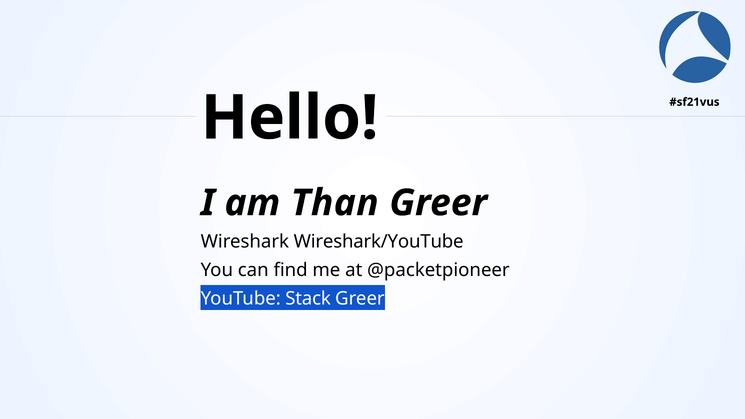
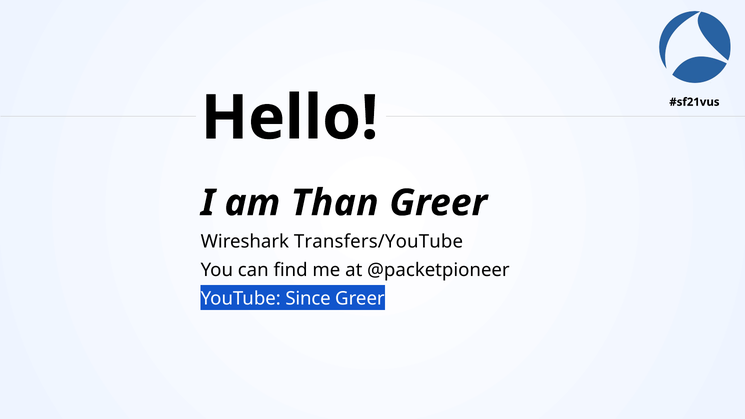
Wireshark/YouTube: Wireshark/YouTube -> Transfers/YouTube (378, 241)
Stack: Stack -> Since (308, 299)
